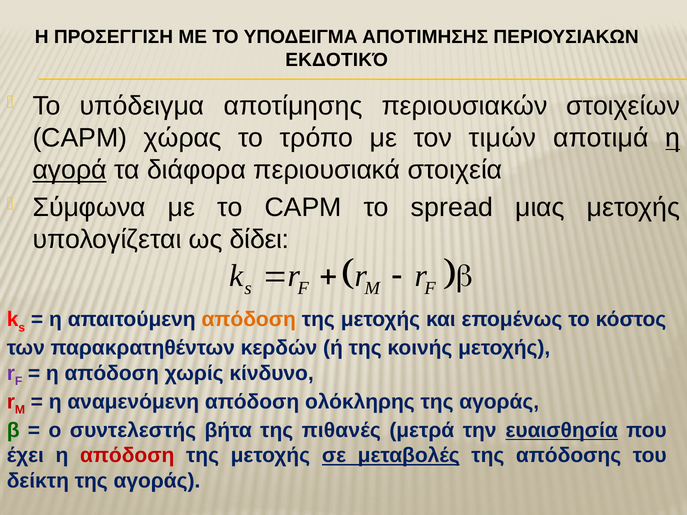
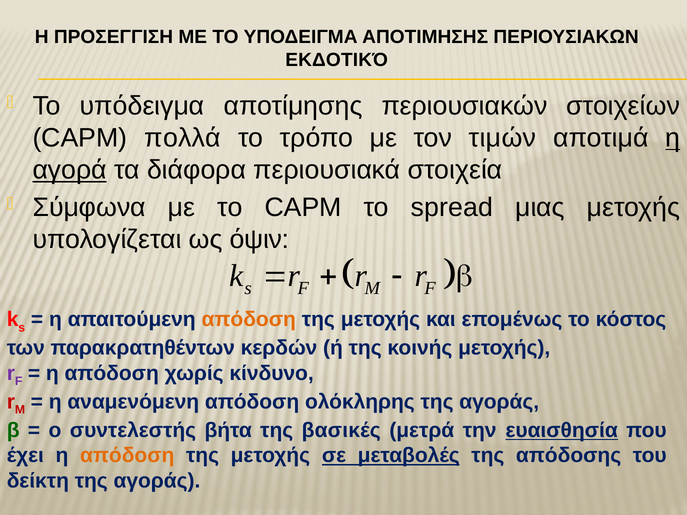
χώρας: χώρας -> πολλά (183, 138)
δίδει: δίδει -> όψιν (260, 239)
πιθανές: πιθανές -> βασικές (341, 431)
απόδοση colour: red -> orange (127, 456)
